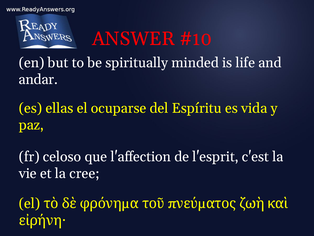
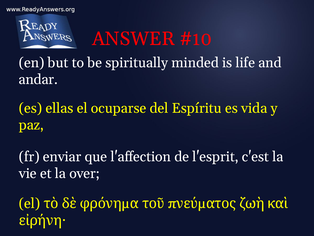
celoso: celoso -> enviar (62, 156)
cree: cree -> over (85, 173)
